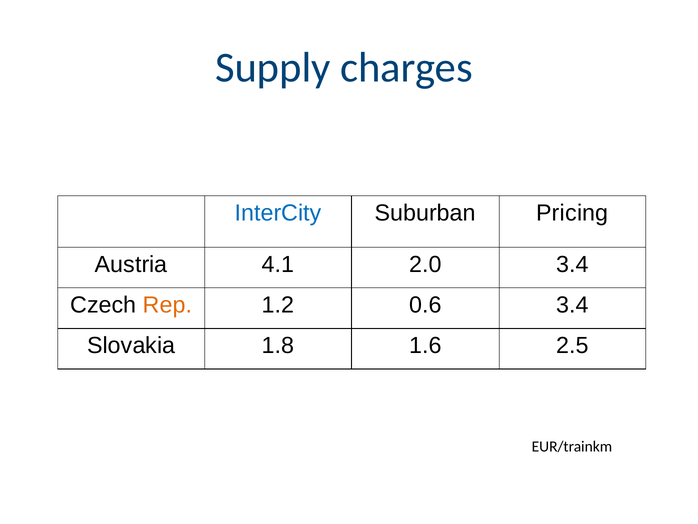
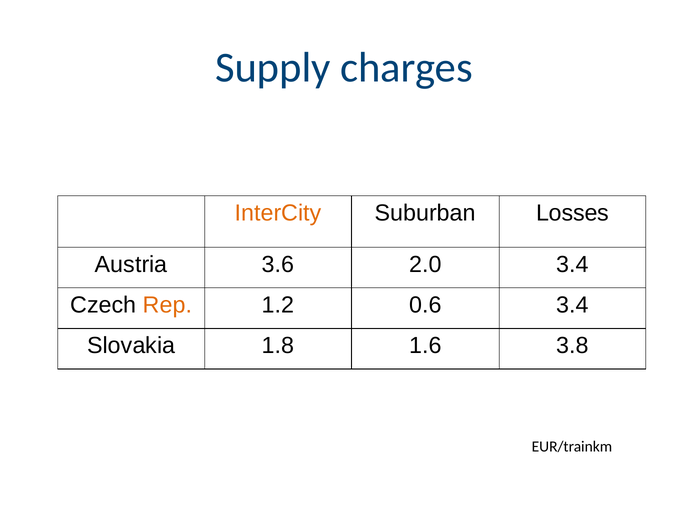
InterCity colour: blue -> orange (278, 213)
Pricing: Pricing -> Losses (573, 213)
4.1: 4.1 -> 3.6 (278, 264)
2.5: 2.5 -> 3.8 (572, 345)
